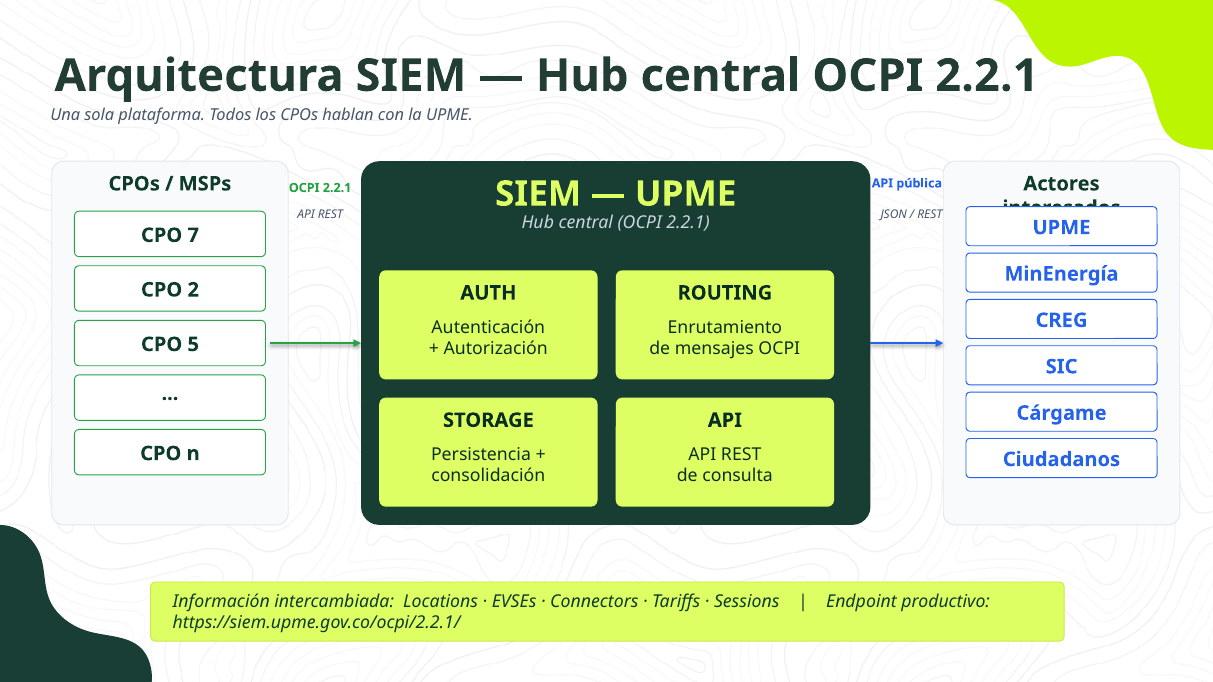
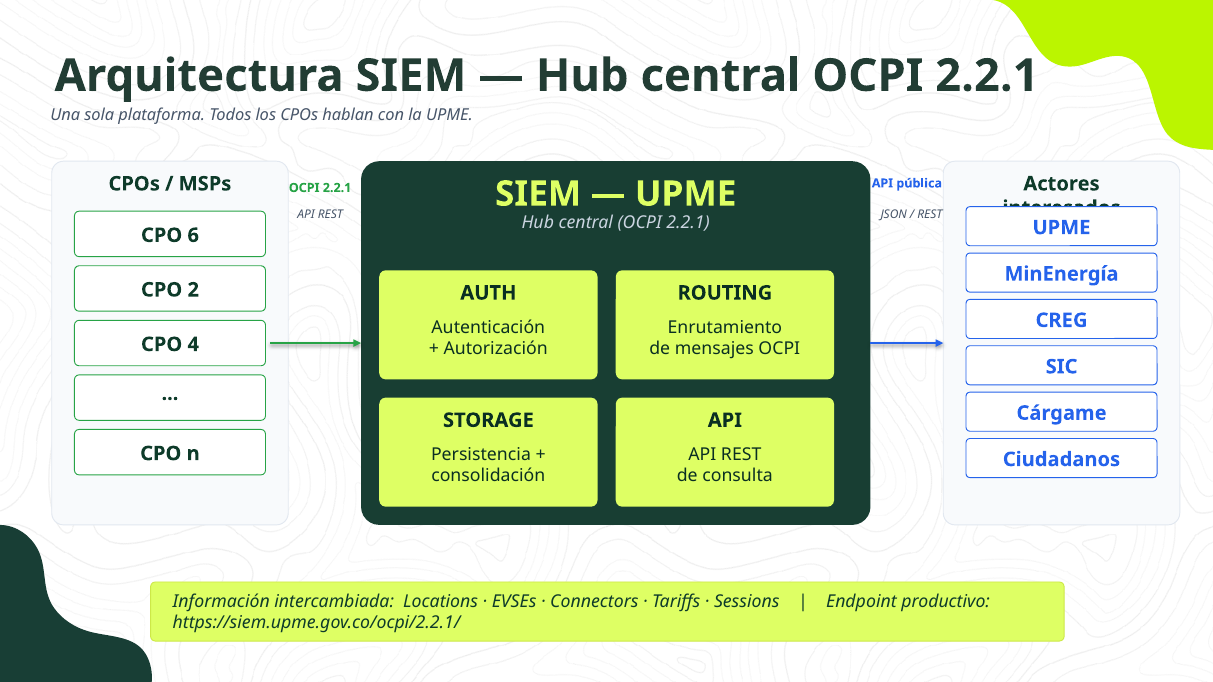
7: 7 -> 6 (193, 235)
5: 5 -> 4 (193, 345)
